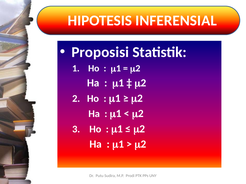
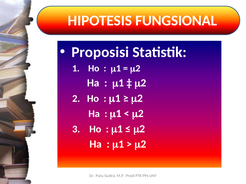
INFERENSIAL: INFERENSIAL -> FUNGSIONAL (176, 21)
